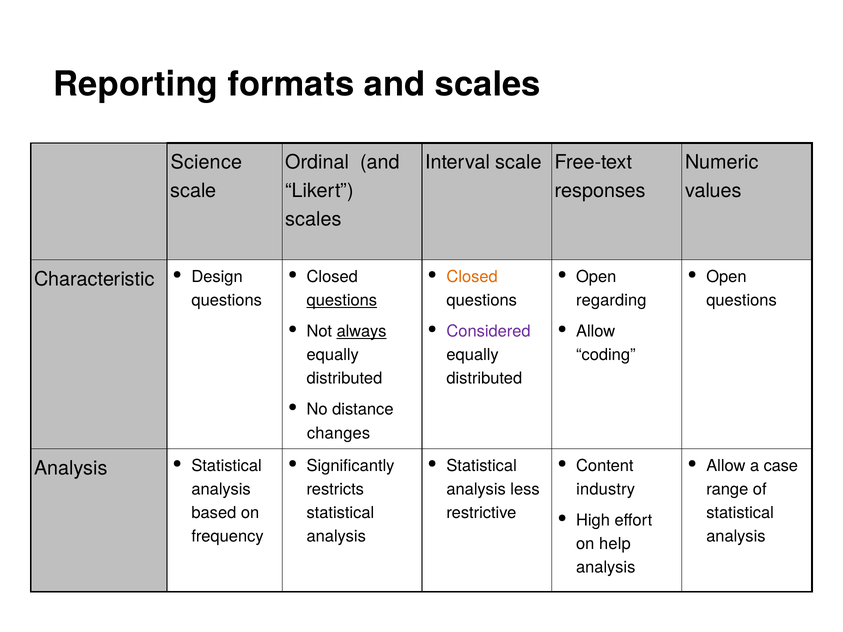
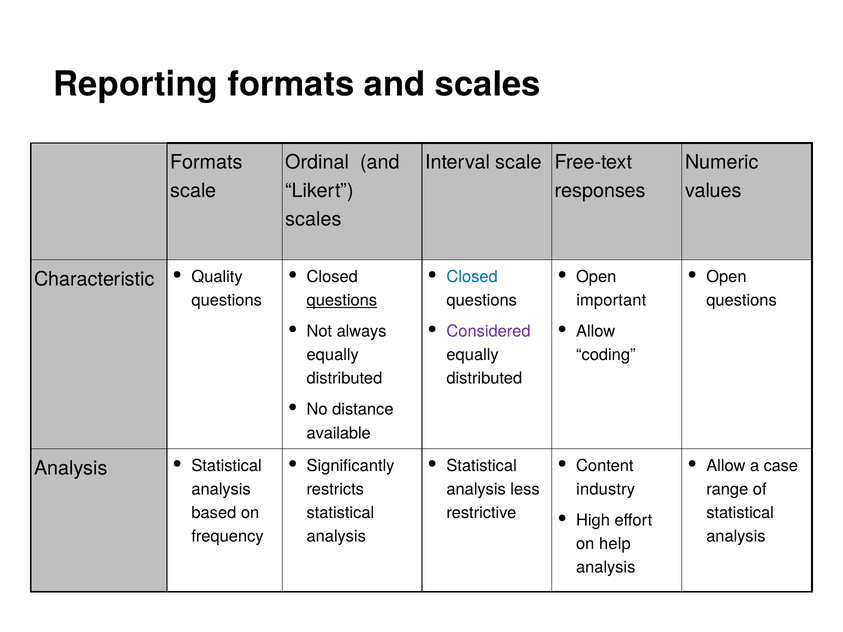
Science: Science -> Formats (207, 163)
Closed colour: orange -> blue (472, 277)
Design: Design -> Quality (217, 277)
regarding: regarding -> important (611, 300)
always underline: present -> none (362, 331)
changes: changes -> available (339, 433)
